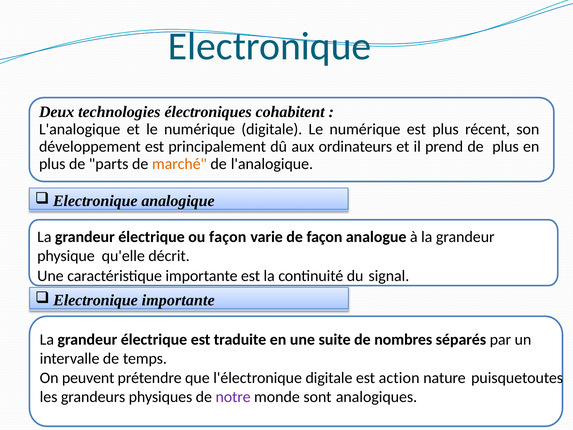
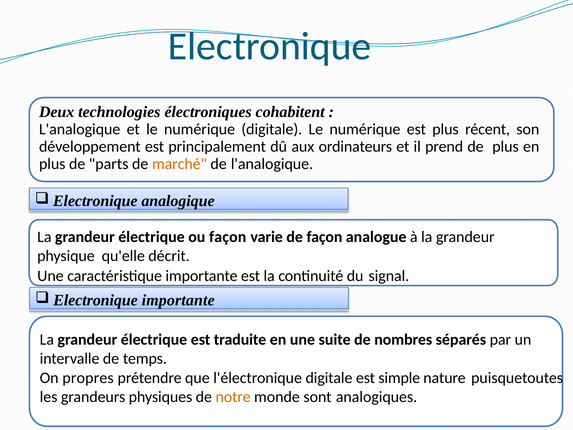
peuvent: peuvent -> propres (88, 378)
action: action -> simple (399, 378)
notre colour: purple -> orange (233, 397)
